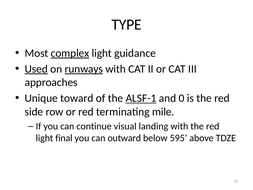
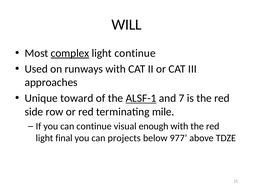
TYPE: TYPE -> WILL (127, 24)
light guidance: guidance -> continue (135, 53)
Used underline: present -> none (36, 69)
runways underline: present -> none (84, 69)
0: 0 -> 7 (182, 98)
landing: landing -> enough (154, 126)
outward: outward -> projects (124, 138)
595: 595 -> 977 (178, 138)
